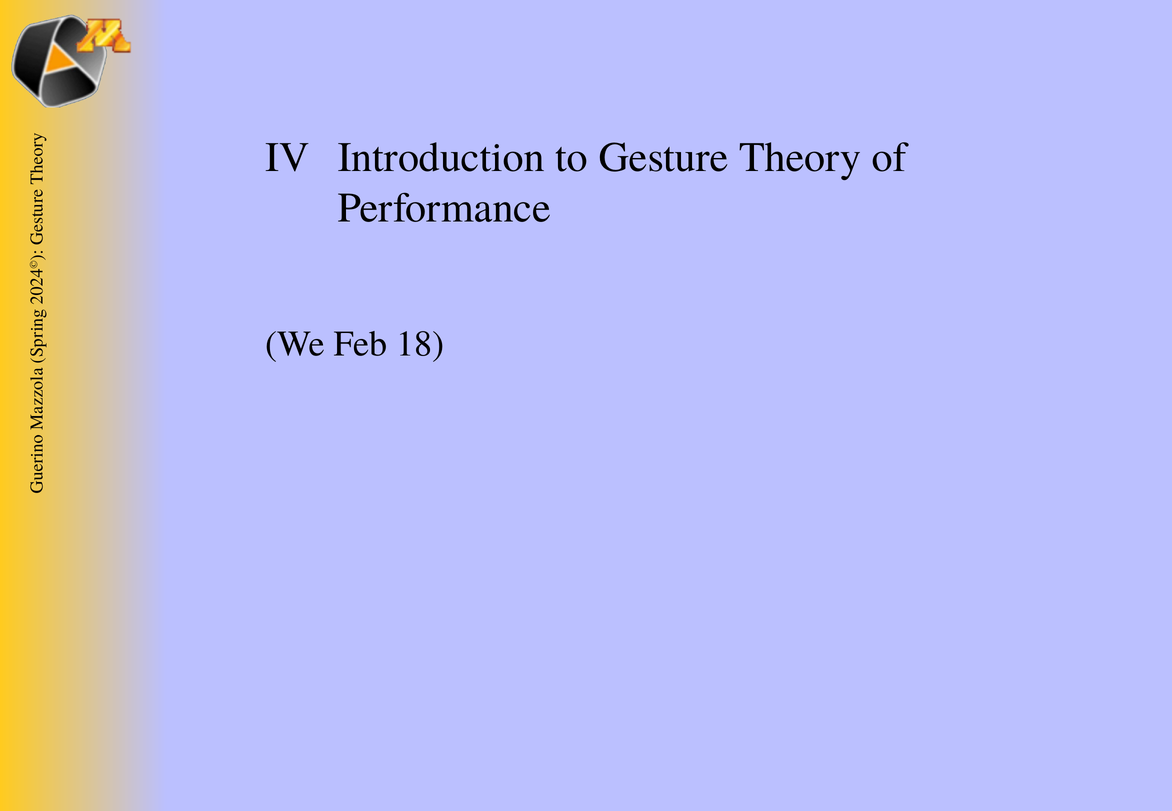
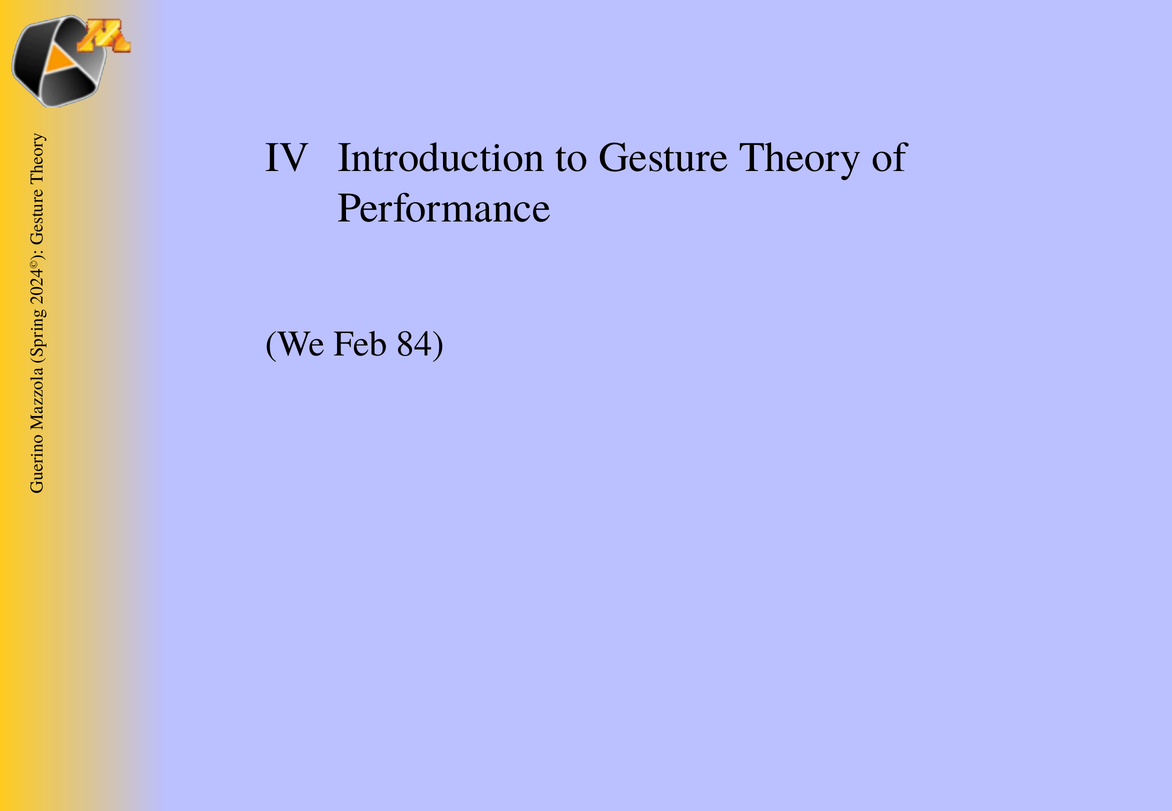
18: 18 -> 84 (420, 344)
